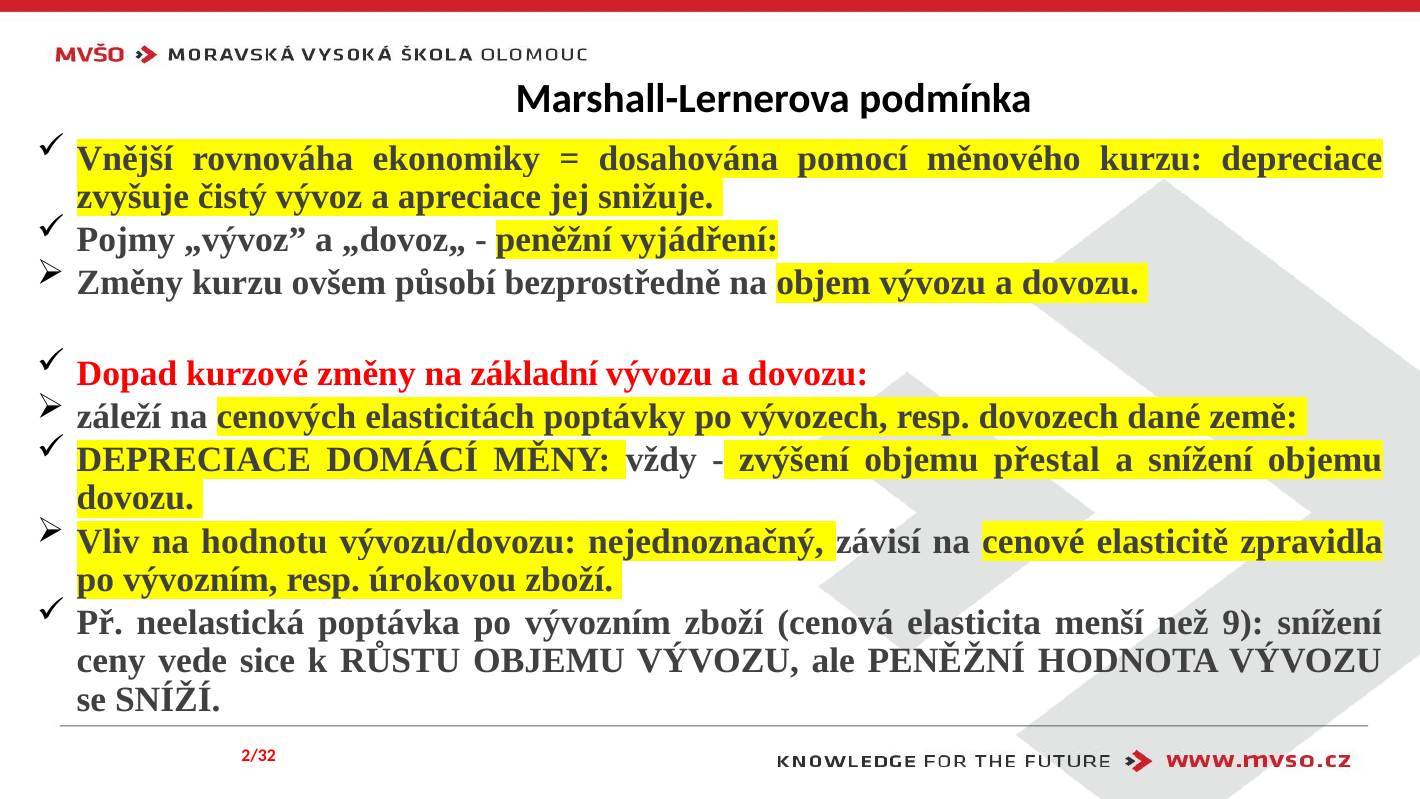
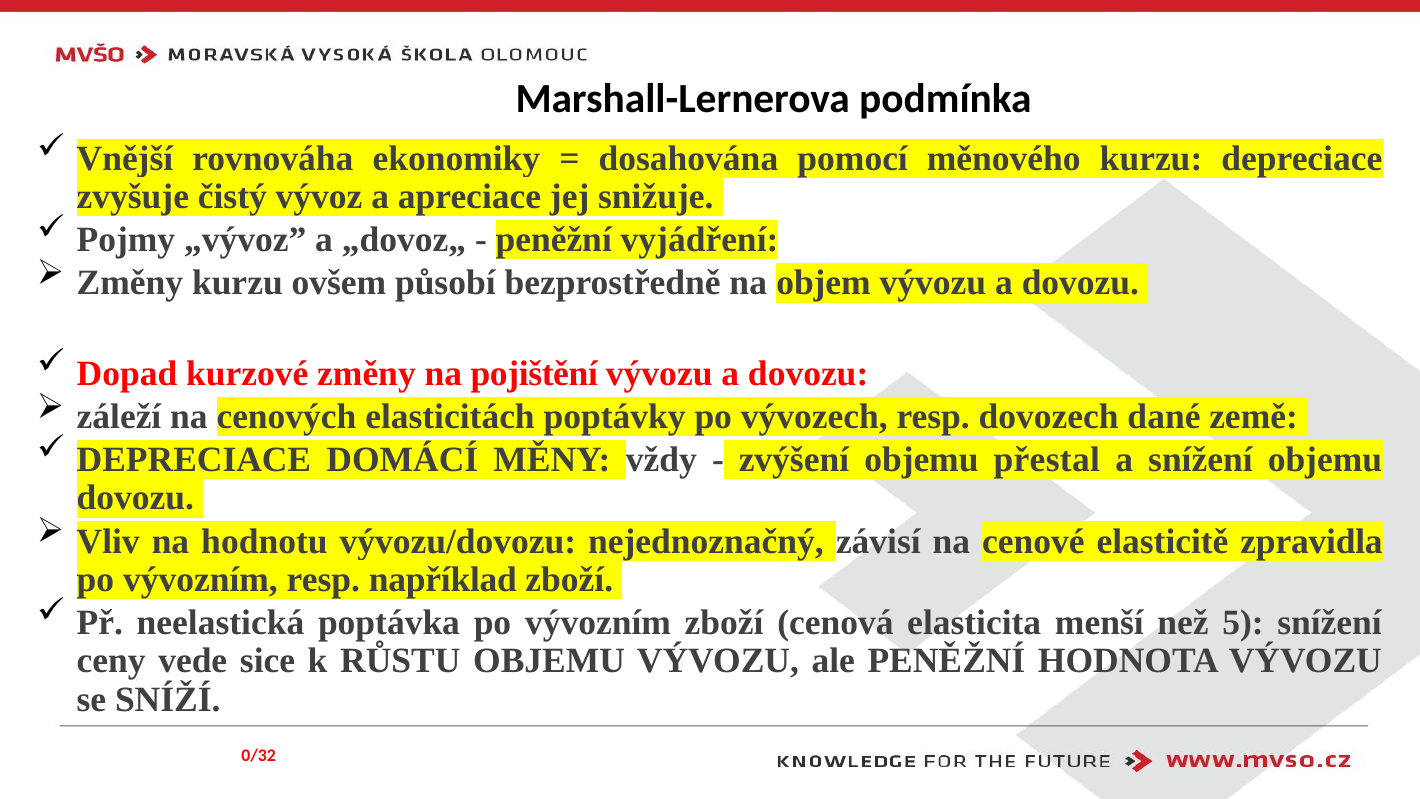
základní: základní -> pojištění (534, 374)
úrokovou: úrokovou -> například (443, 580)
9: 9 -> 5 (1243, 623)
2/32: 2/32 -> 0/32 (259, 756)
